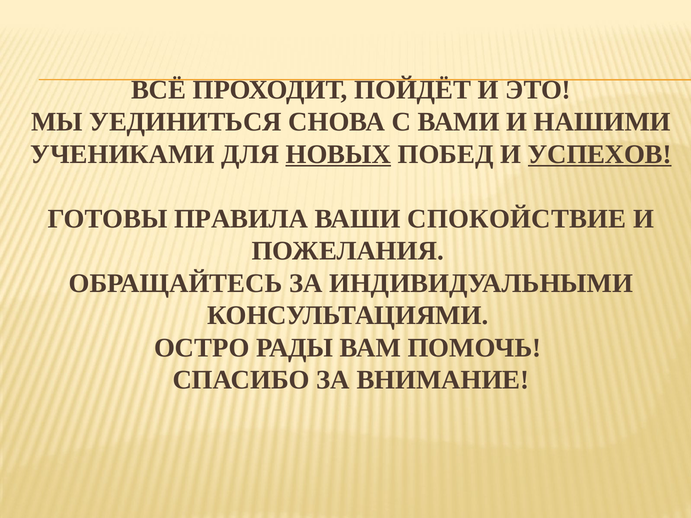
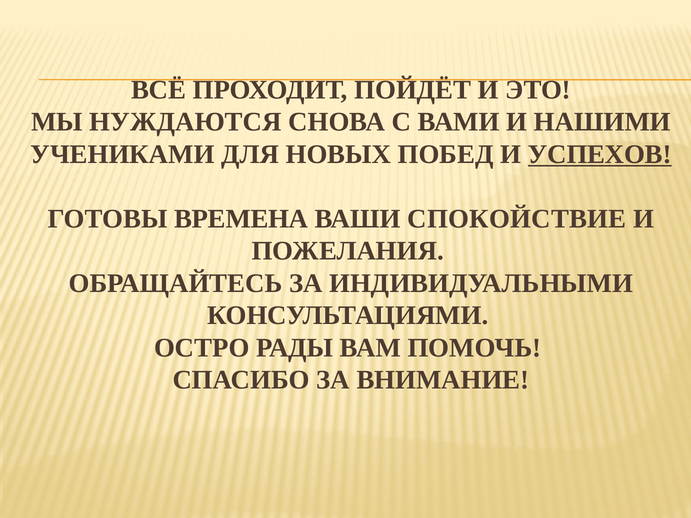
УЕДИНИТЬСЯ: УЕДИНИТЬСЯ -> НУЖДАЮТСЯ (186, 122)
НОВЫХ underline: present -> none (338, 154)
ПРАВИЛА: ПРАВИЛА -> ВРЕМЕНА (241, 219)
